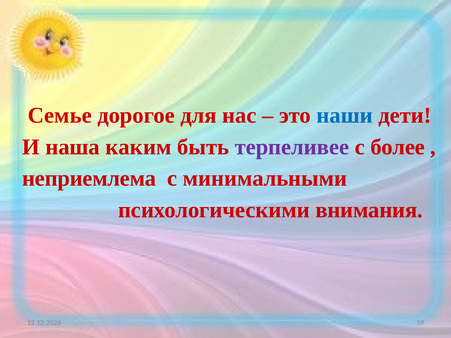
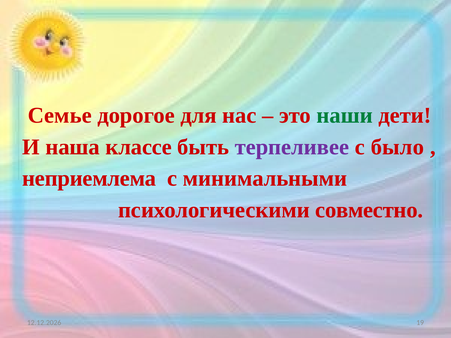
наши colour: blue -> green (345, 115)
каким: каким -> классе (139, 147)
более: более -> было (397, 147)
внимания: внимания -> совместно (369, 210)
